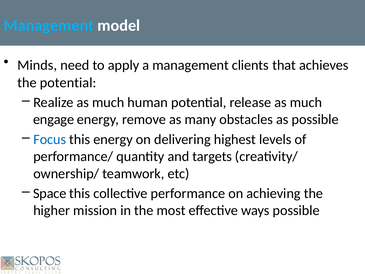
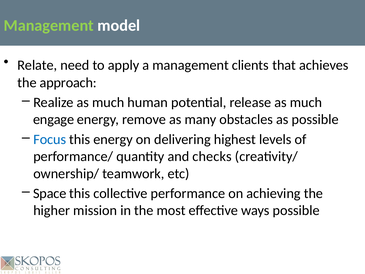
Management colour: light blue -> light green (49, 25)
Minds: Minds -> Relate (37, 65)
the potential: potential -> approach (68, 83)
targets: targets -> checks (212, 156)
